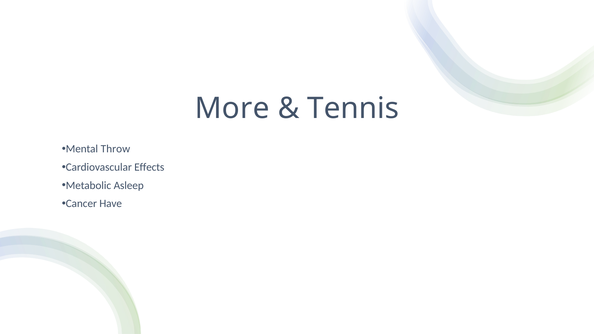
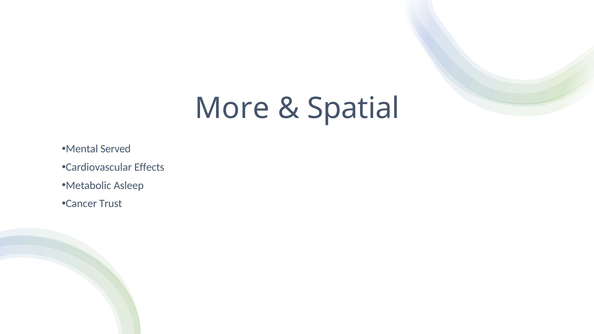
Tennis: Tennis -> Spatial (353, 109)
Throw: Throw -> Served (116, 149)
Have: Have -> Trust (111, 204)
